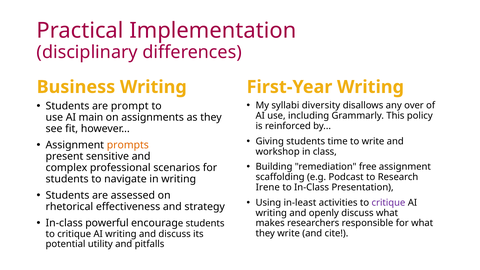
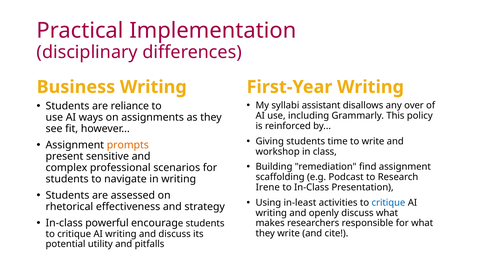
prompt: prompt -> reliance (130, 106)
diversity: diversity -> assistant (321, 106)
main: main -> ways (91, 117)
free: free -> find (368, 167)
critique colour: purple -> blue (388, 203)
